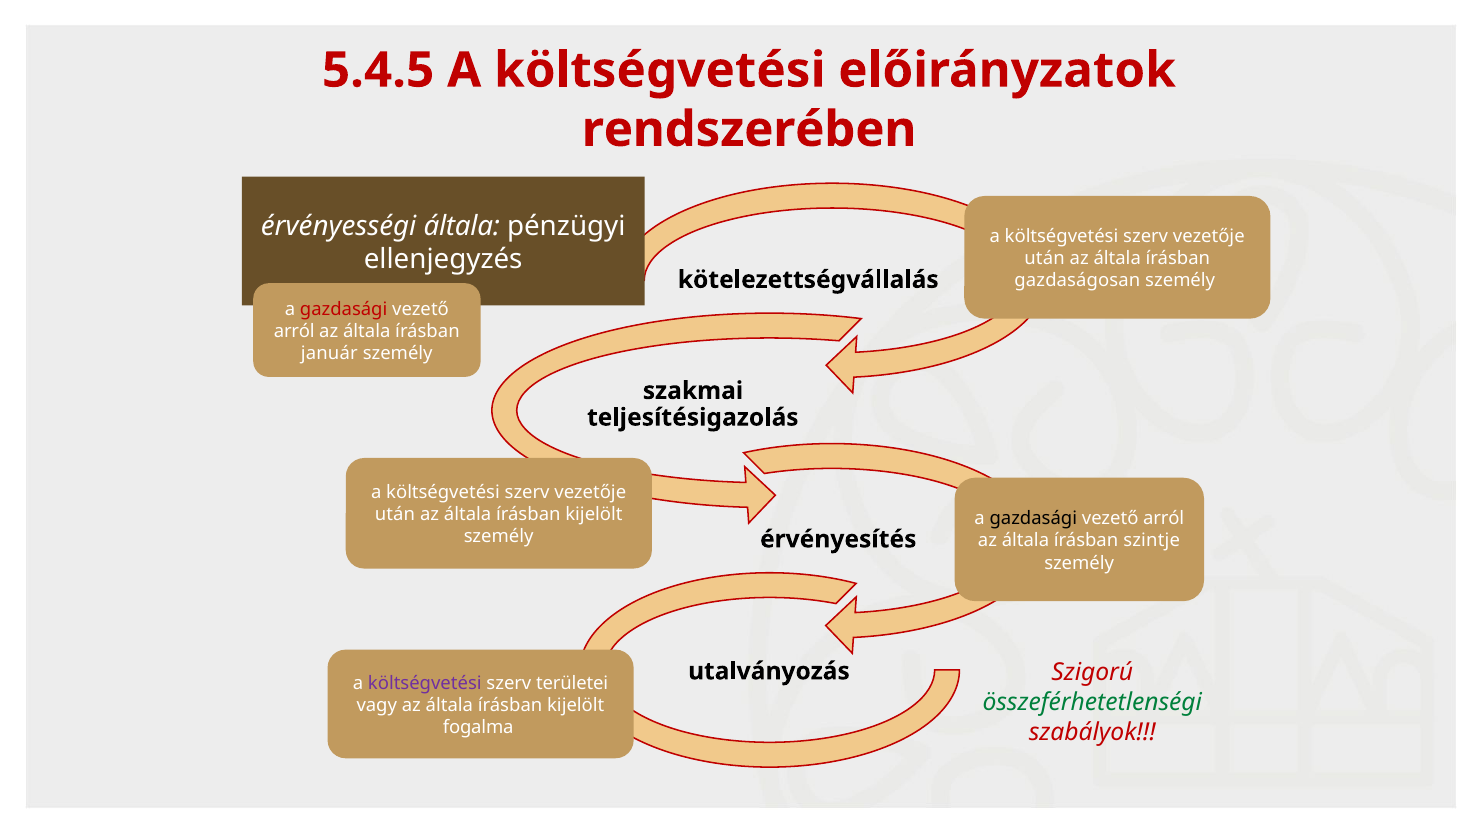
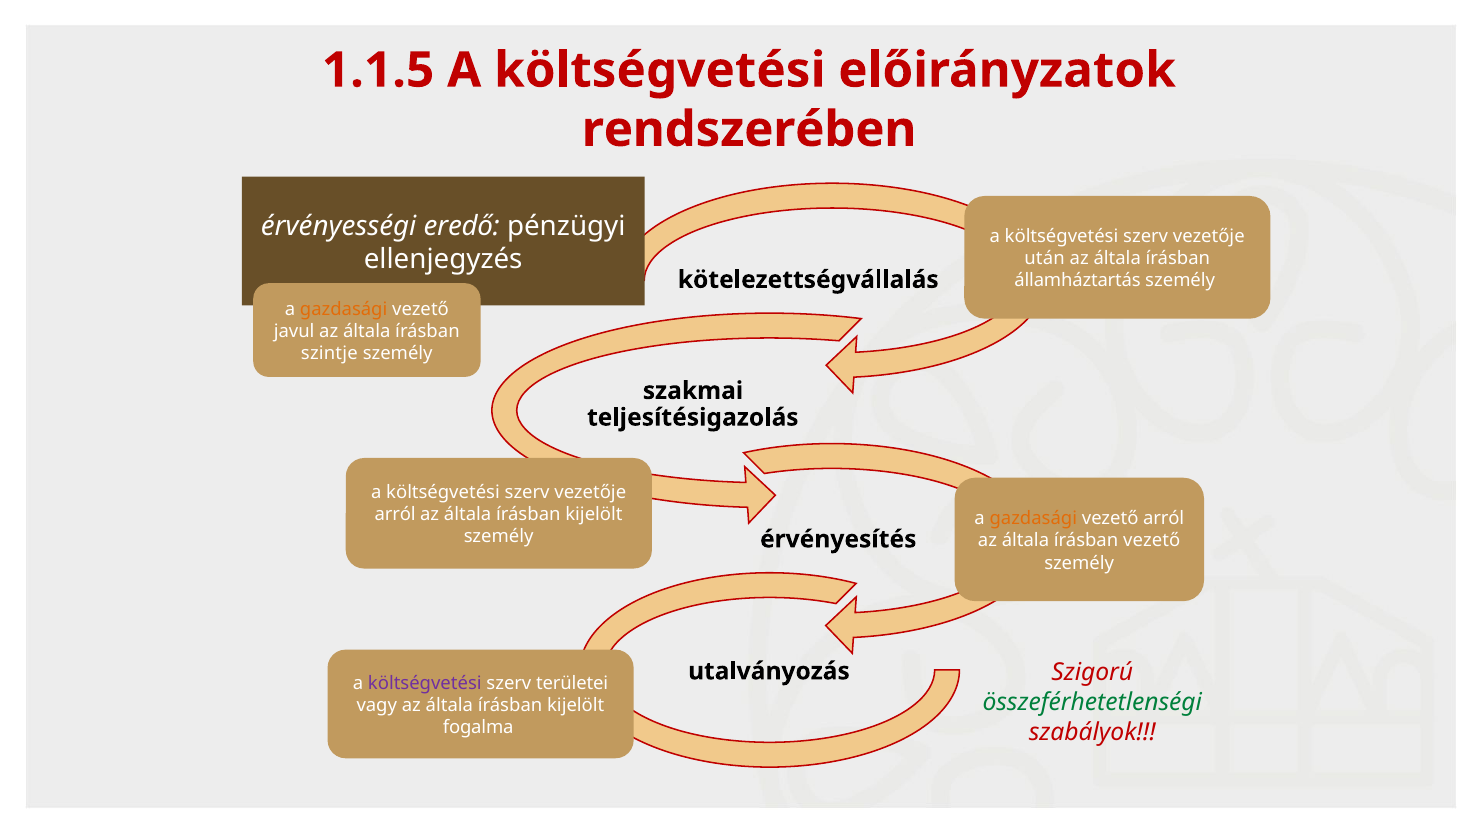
5.4.5: 5.4.5 -> 1.1.5 (378, 70)
érvényességi általa: általa -> eredő (462, 226)
gazdaságosan: gazdaságosan -> államháztartás (1078, 281)
gazdasági colour: red -> orange (344, 309)
arról: arról -> javul (294, 331)
január: január -> szintje (329, 354)
után: után -> arról (395, 515)
gazdasági colour: black -> orange (1033, 519)
írásban szintje: szintje -> vezető (1152, 541)
